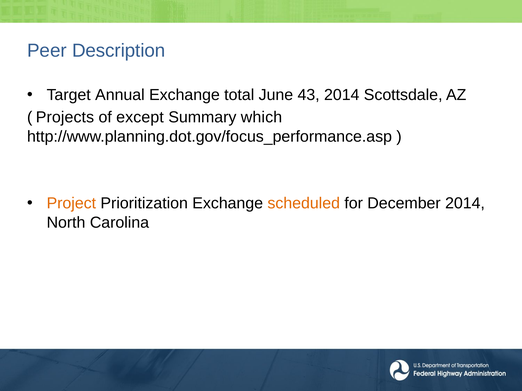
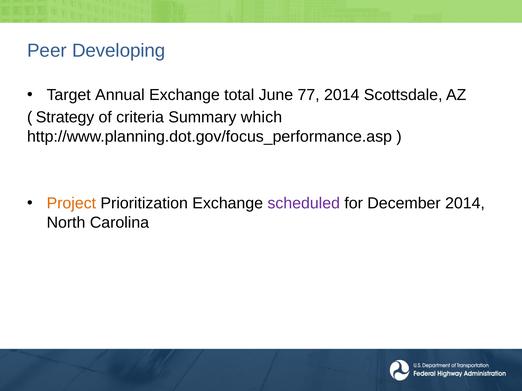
Description: Description -> Developing (119, 51)
43: 43 -> 77 (309, 95)
Projects: Projects -> Strategy (65, 118)
except: except -> criteria (140, 118)
scheduled colour: orange -> purple (304, 204)
